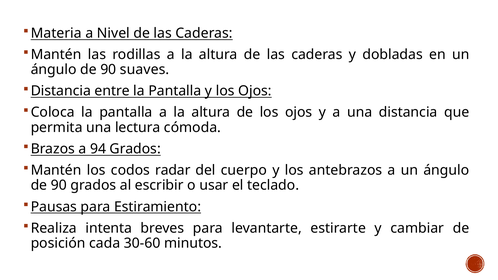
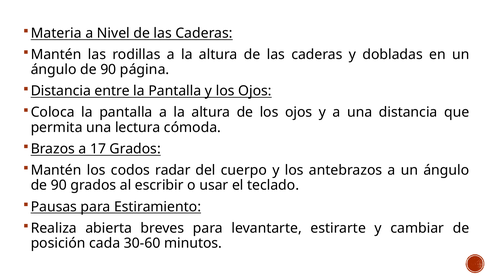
suaves: suaves -> página (145, 70)
94: 94 -> 17 (98, 149)
intenta: intenta -> abierta (109, 228)
